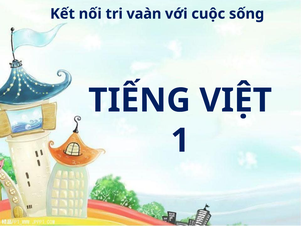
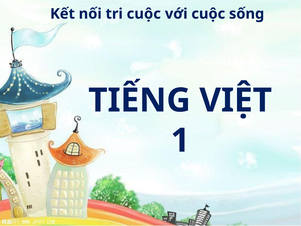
tri vaàn: vaàn -> cuộc (144, 14)
